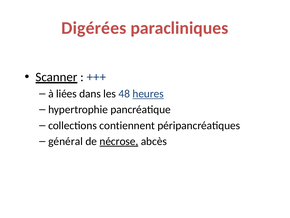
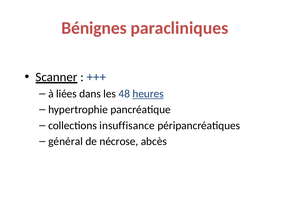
Digérées: Digérées -> Bénignes (94, 28)
contiennent: contiennent -> insuffisance (127, 125)
nécrose underline: present -> none (119, 141)
